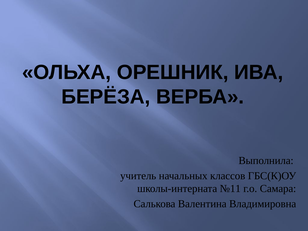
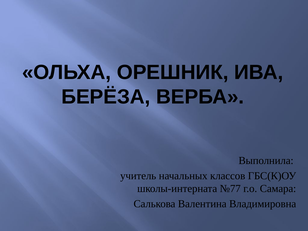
№11: №11 -> №77 (230, 189)
